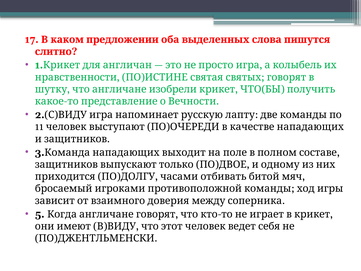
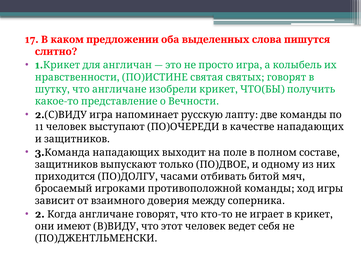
5: 5 -> 2 (40, 214)
